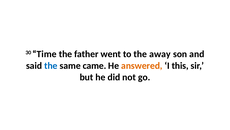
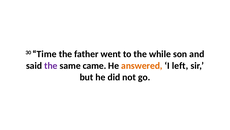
away: away -> while (160, 54)
the colour: blue -> purple (51, 65)
this: this -> left (180, 65)
